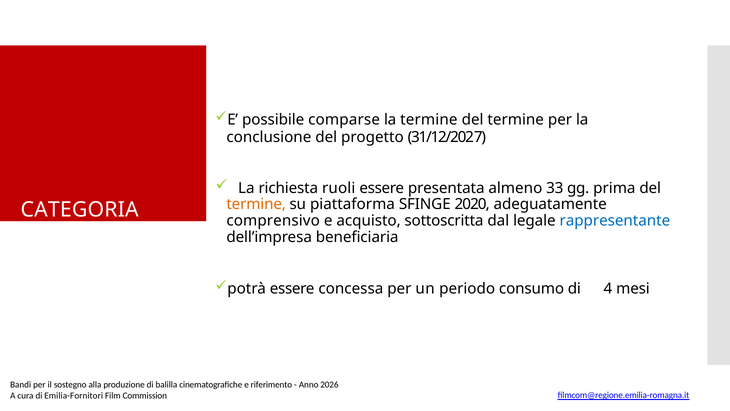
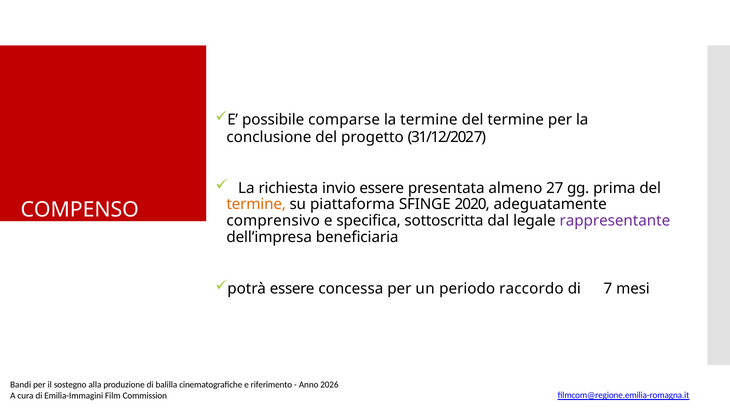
ruoli: ruoli -> invio (339, 188)
33: 33 -> 27 (555, 188)
CATEGORIA: CATEGORIA -> COMPENSO (80, 210)
acquisto: acquisto -> specifica (369, 221)
rappresentante colour: blue -> purple (615, 221)
consumo: consumo -> raccordo (531, 288)
4: 4 -> 7 (608, 288)
Emilia-Fornitori: Emilia-Fornitori -> Emilia-Immagini (74, 395)
